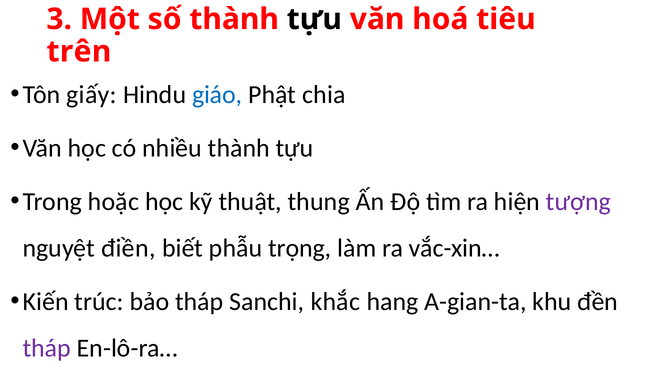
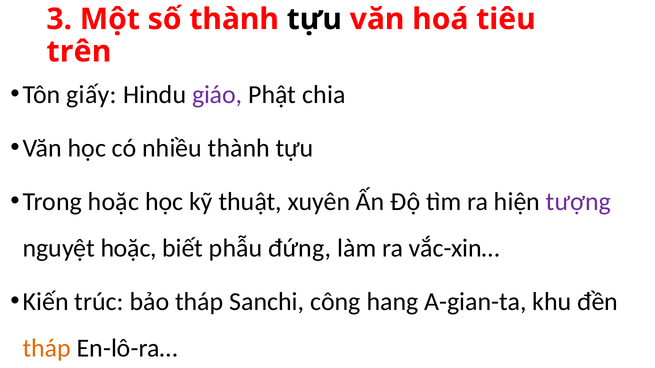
giáo colour: blue -> purple (217, 95)
thung: thung -> xuyên (319, 202)
nguyệt điền: điền -> hoặc (129, 249)
trọng: trọng -> đứng (300, 249)
khắc: khắc -> công (335, 302)
tháp colour: purple -> orange (47, 349)
